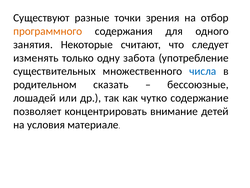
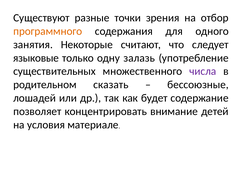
изменять: изменять -> языковые (36, 58)
забота: забота -> залазь (139, 58)
числа colour: blue -> purple (203, 71)
чутко: чутко -> будет (154, 98)
